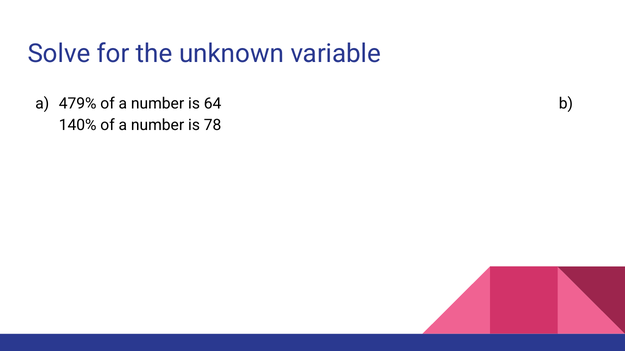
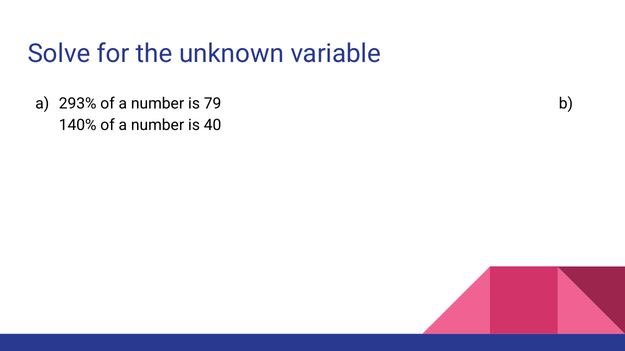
479%: 479% -> 293% (78, 104)
64: 64 -> 79 (213, 104)
78: 78 -> 40 (213, 125)
